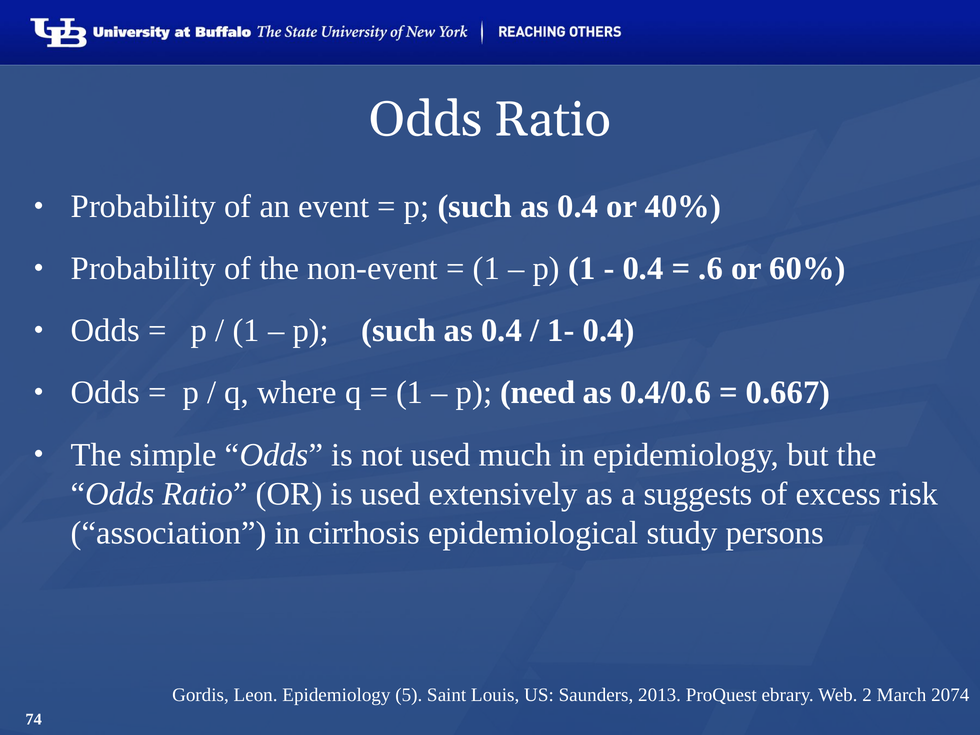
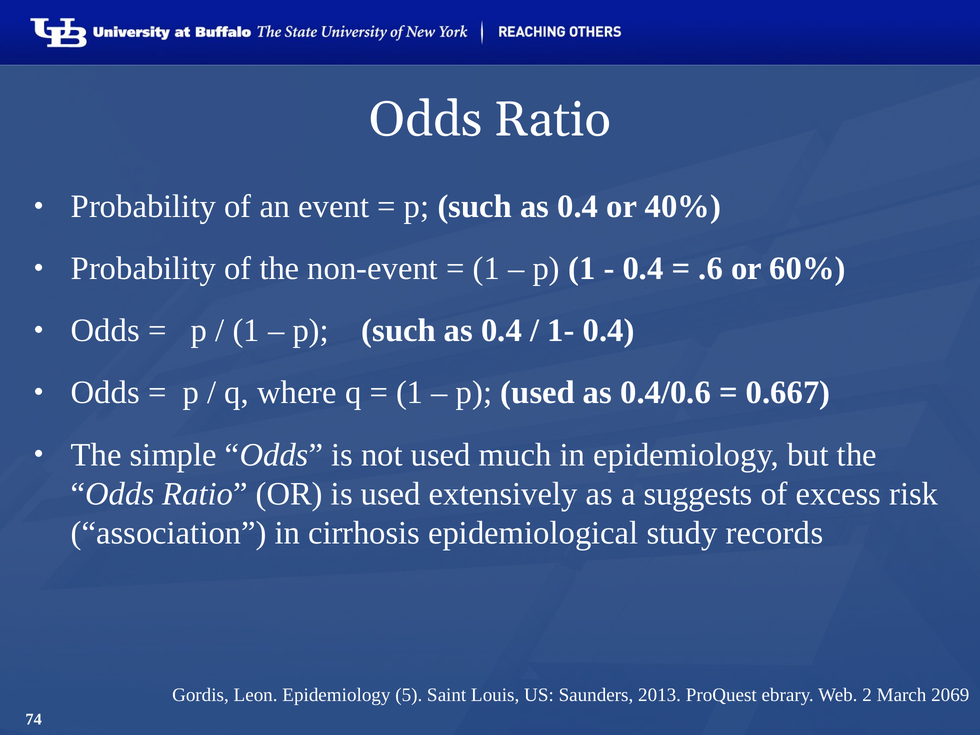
p need: need -> used (538, 393)
persons: persons -> records (774, 533)
2074: 2074 -> 2069 (950, 695)
